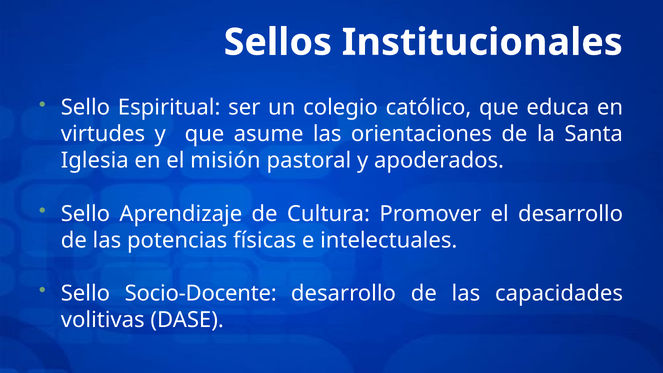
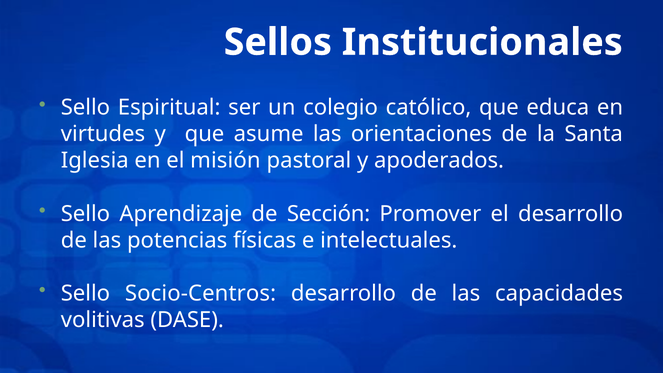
Cultura: Cultura -> Sección (329, 214)
Socio-Docente: Socio-Docente -> Socio-Centros (200, 293)
